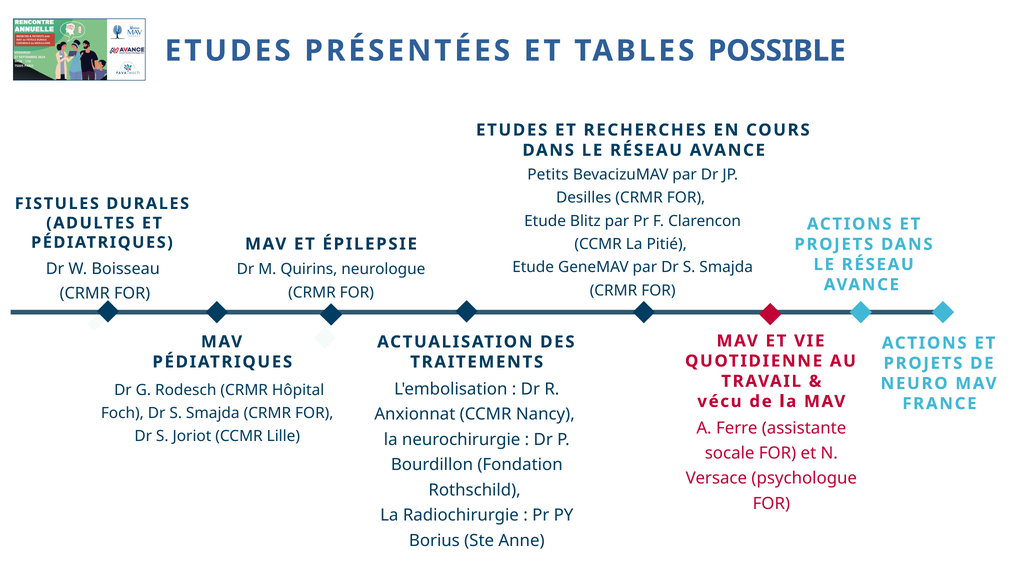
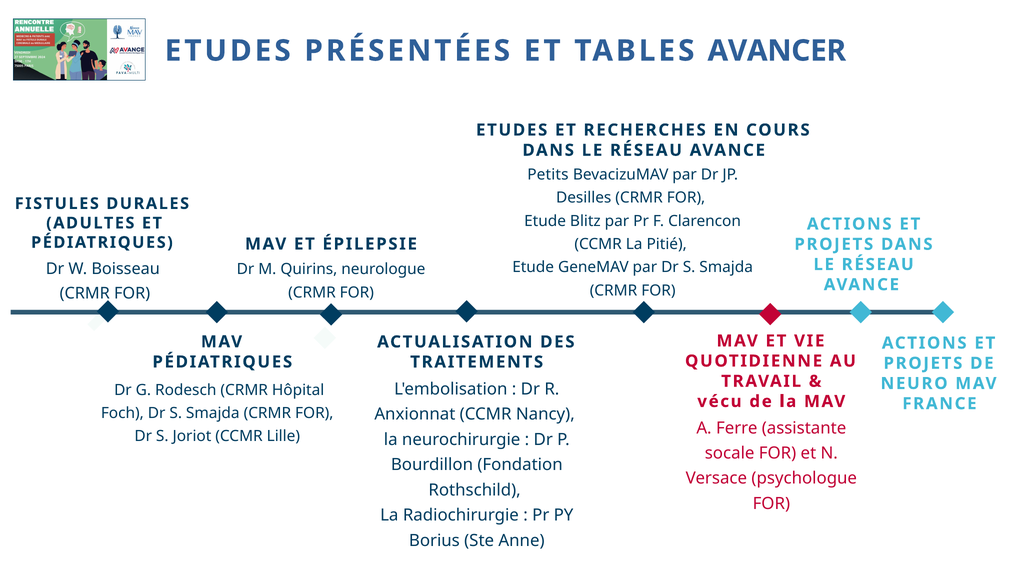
POSSIBLE: POSSIBLE -> AVANCER (777, 51)
